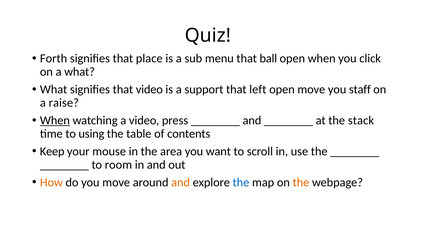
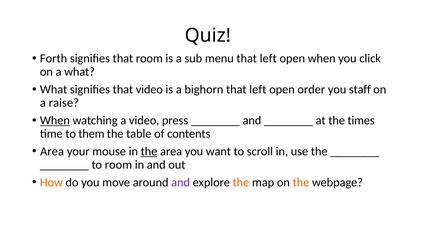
that place: place -> room (149, 59)
menu that ball: ball -> left (268, 59)
support: support -> bighorn (204, 89)
open move: move -> order (311, 89)
stack: stack -> times (361, 120)
using: using -> them (91, 134)
Keep: Keep -> Area (52, 151)
the underline: none -> present (149, 151)
and colour: orange -> purple (181, 182)
the colour: blue -> orange (241, 182)
